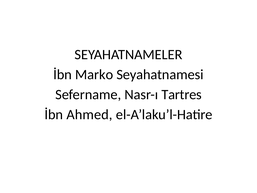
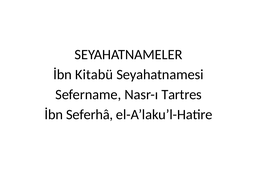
Marko: Marko -> Kitabü (94, 75)
Ahmed: Ahmed -> Seferhâ (90, 115)
